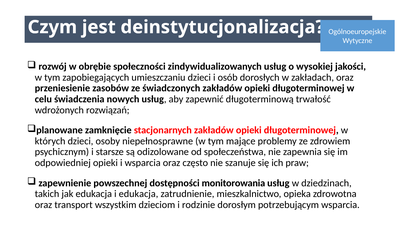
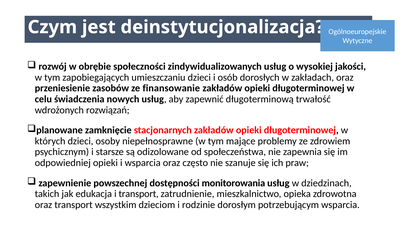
świadczonych: świadczonych -> finansowanie (171, 88)
i edukacja: edukacja -> transport (139, 194)
